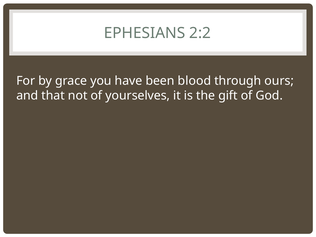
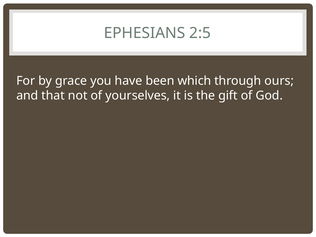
2:2: 2:2 -> 2:5 (200, 33)
blood: blood -> which (194, 81)
